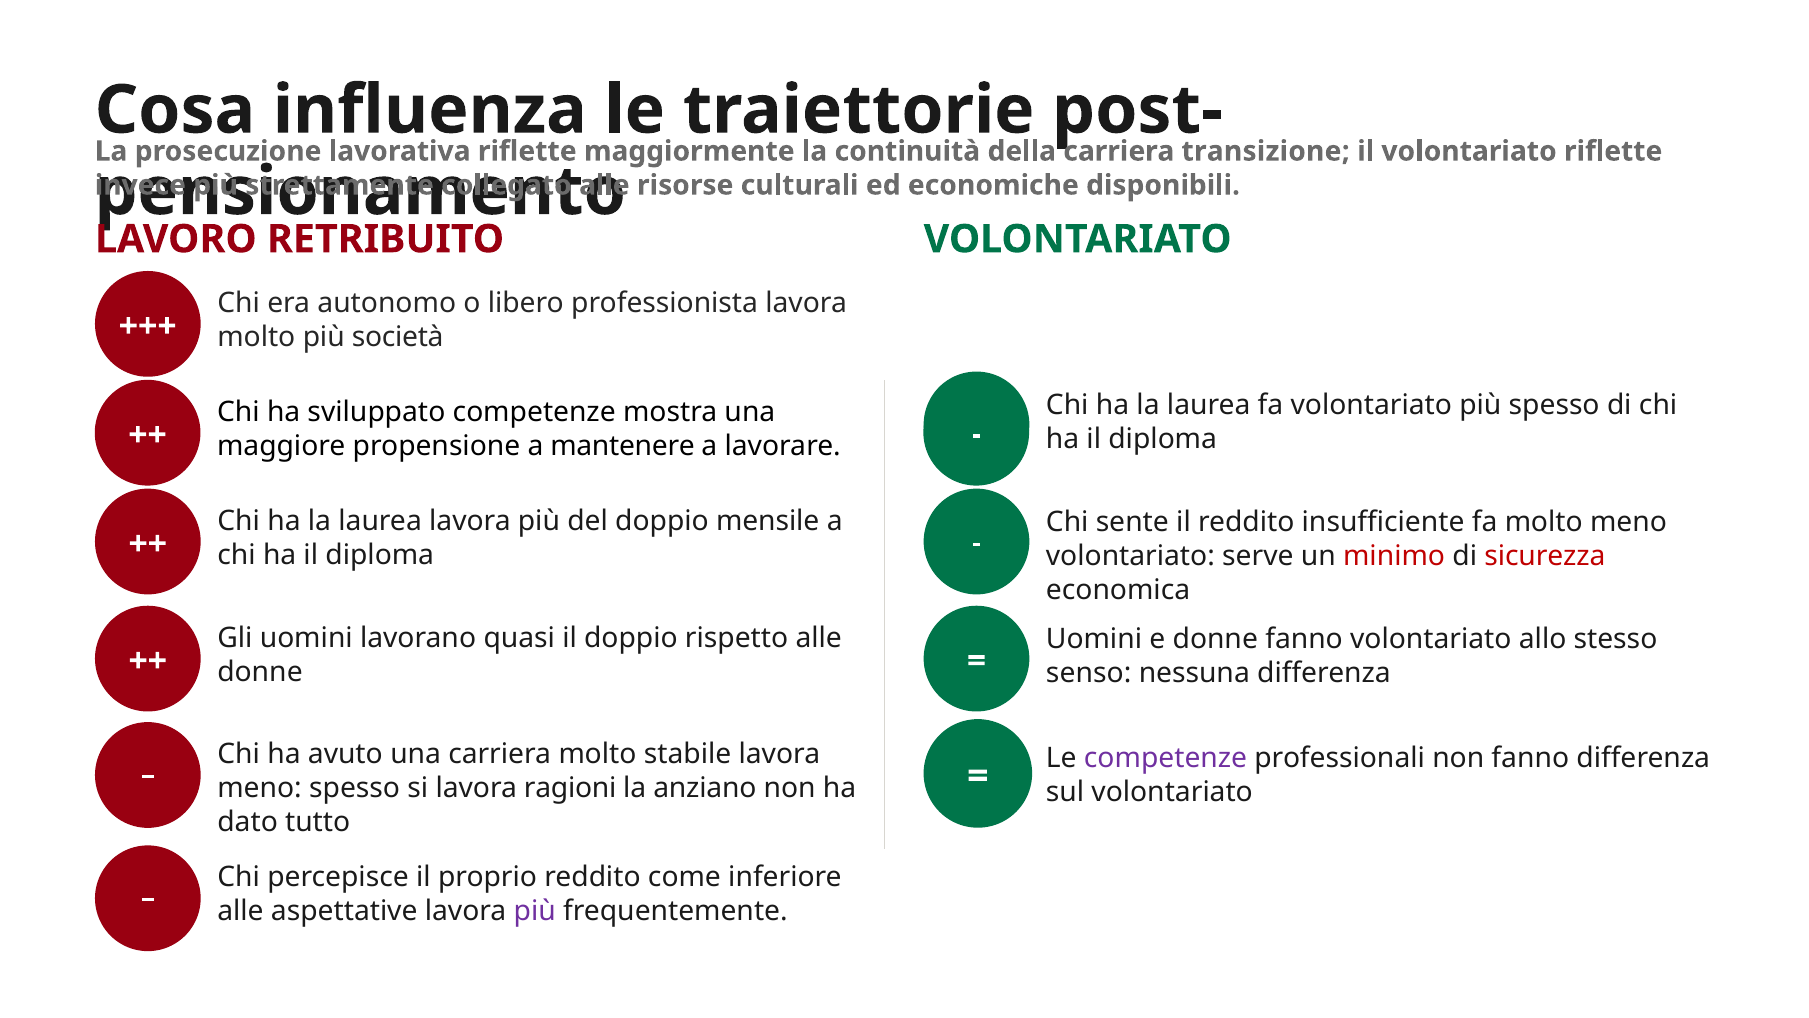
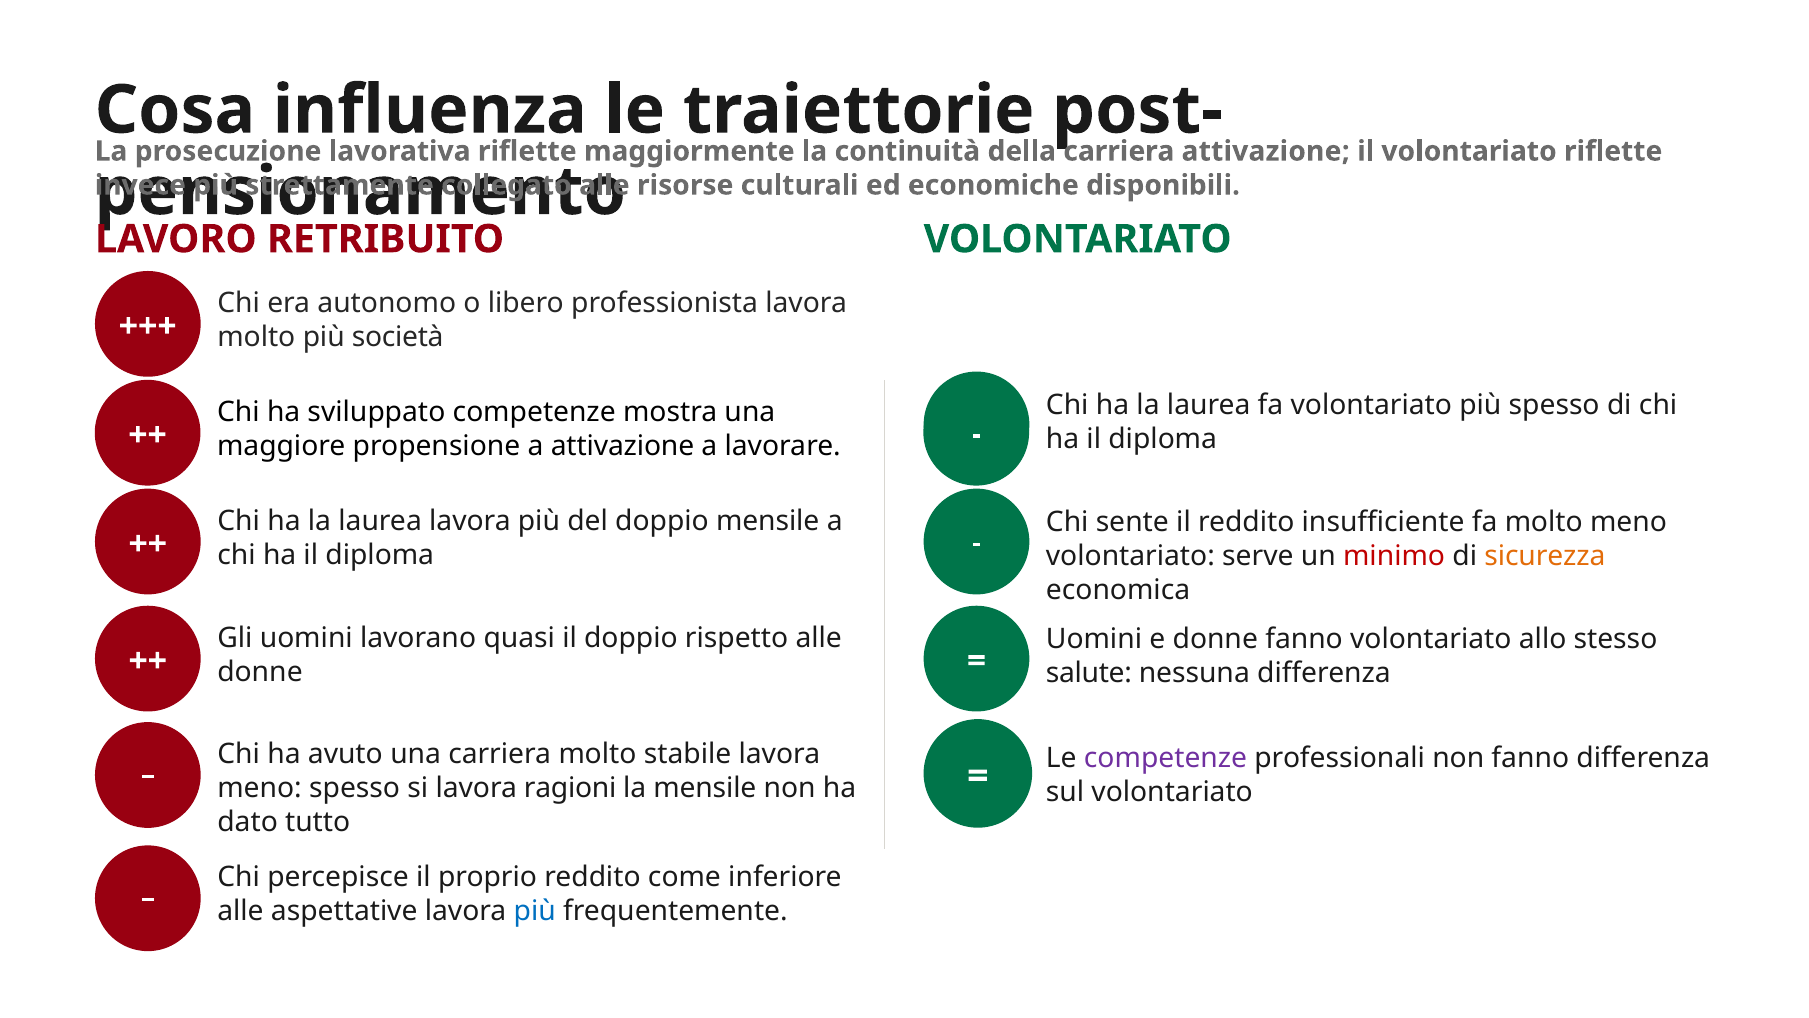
transizione: transizione -> attivazione (1266, 151)
a mantenere: mantenere -> attivazione (623, 446)
sicurezza colour: red -> orange (1545, 556)
senso: senso -> salute (1089, 673)
la anziano: anziano -> mensile (705, 788)
più colour: purple -> blue (535, 911)
